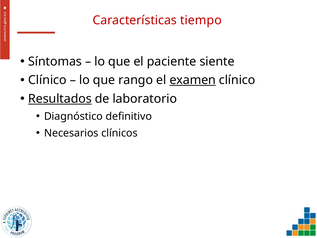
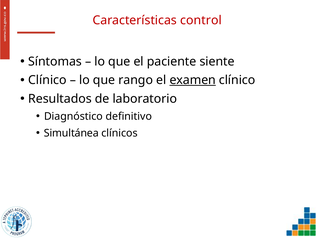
tiempo: tiempo -> control (201, 20)
Resultados underline: present -> none (60, 99)
Necesarios: Necesarios -> Simultánea (71, 133)
